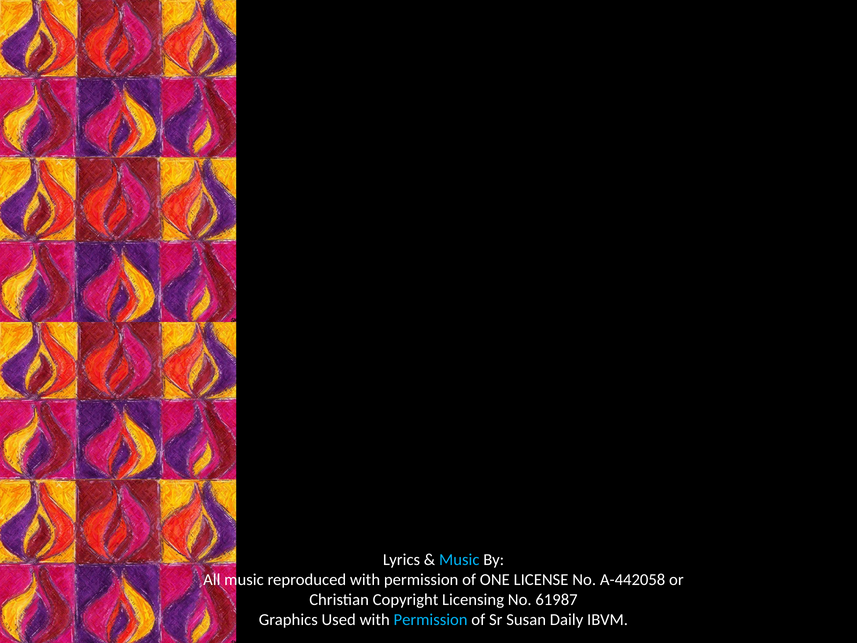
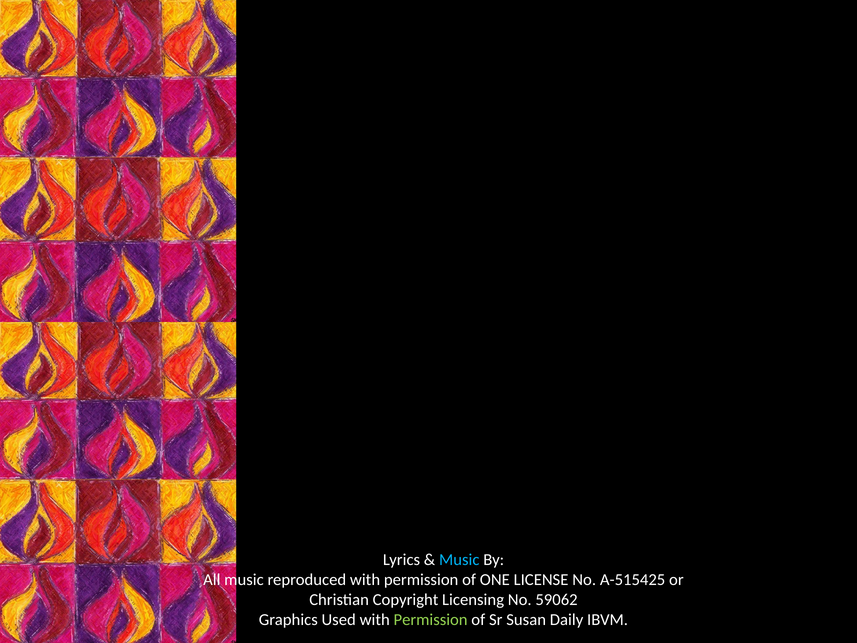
A-442058: A-442058 -> A-515425 (633, 579)
61987: 61987 -> 59062 (557, 599)
Permission colour: light blue -> light green (431, 619)
